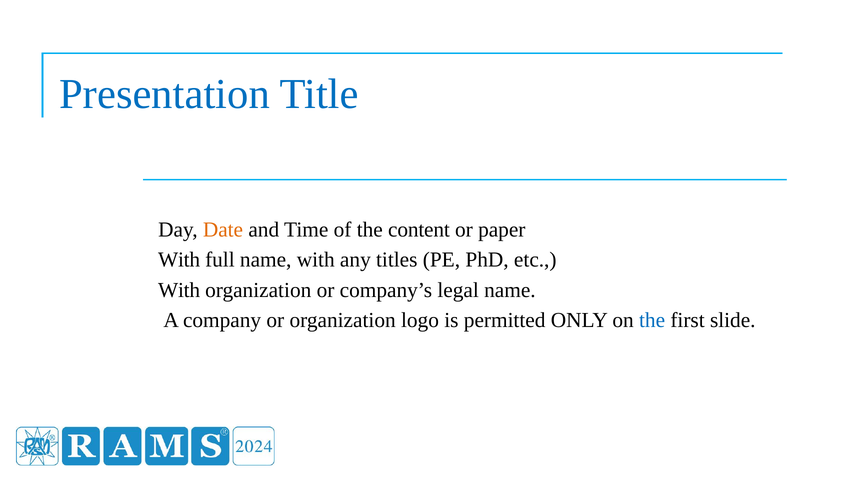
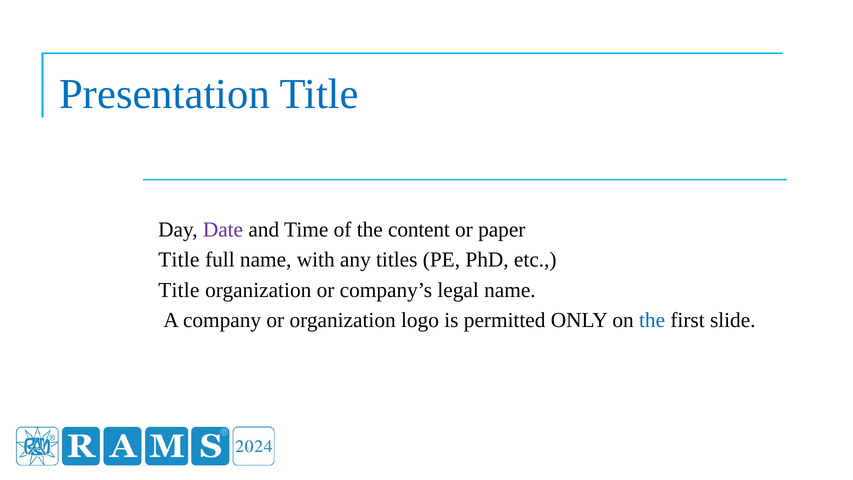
Date colour: orange -> purple (223, 230)
With: With -> Title (179, 260)
With: With -> Title (179, 290)
